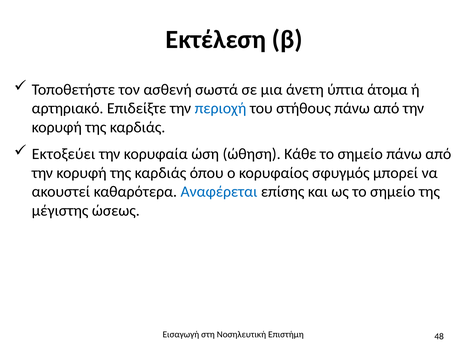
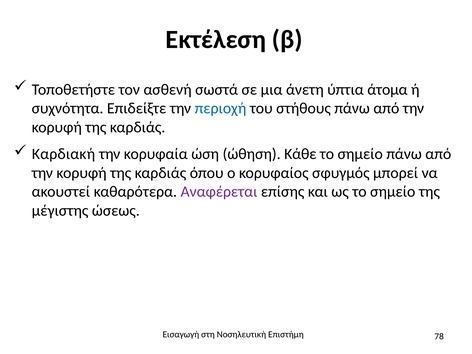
αρτηριακό: αρτηριακό -> συχνότητα (68, 108)
Εκτοξεύει: Εκτοξεύει -> Καρδιακή (64, 154)
Αναφέρεται colour: blue -> purple (219, 192)
48: 48 -> 78 (439, 337)
